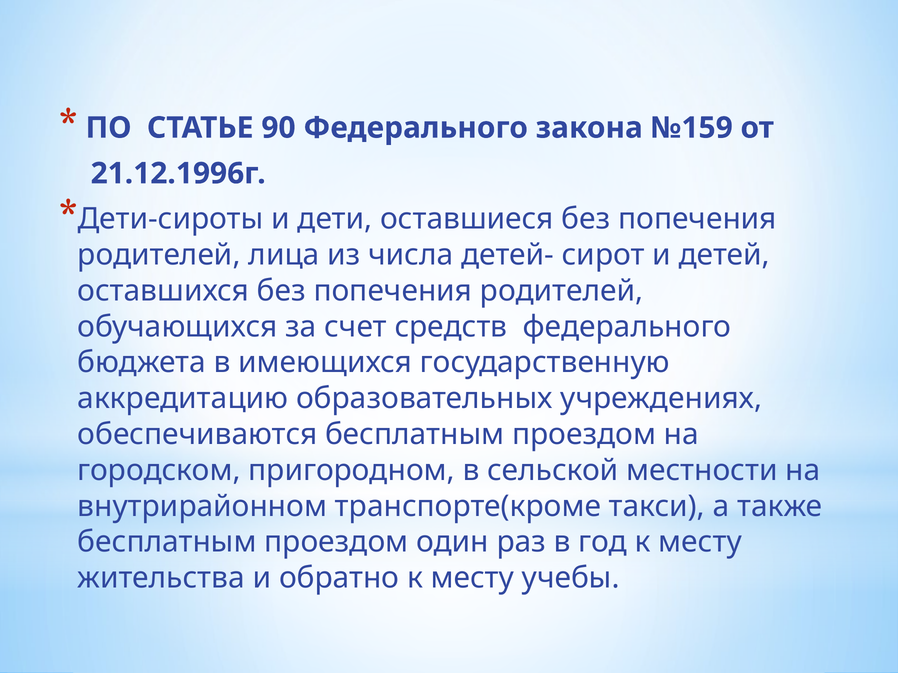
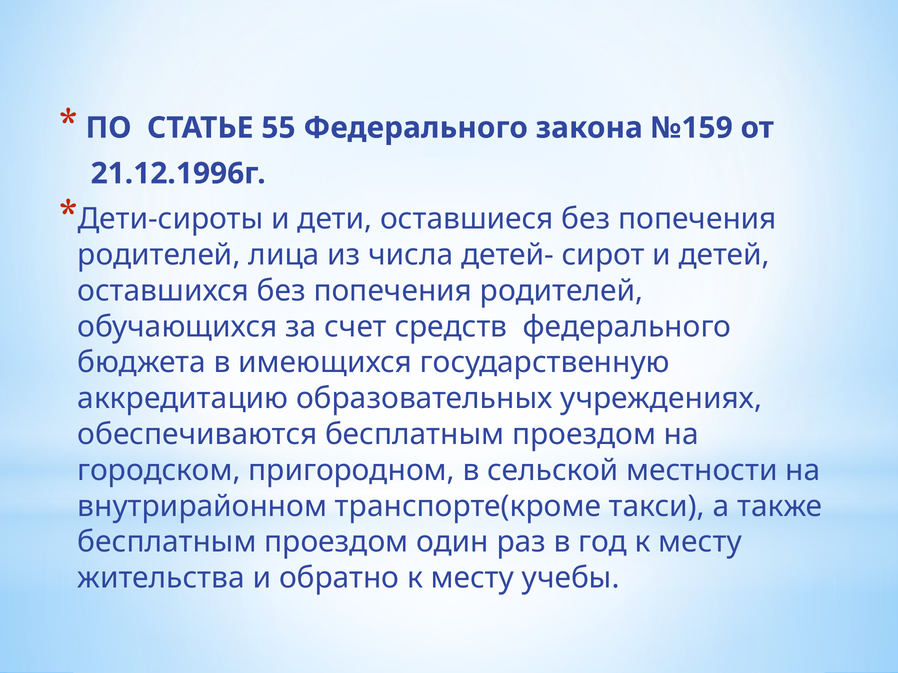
90: 90 -> 55 (278, 128)
